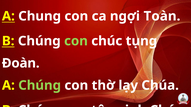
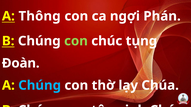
Chung: Chung -> Thông (40, 16)
Toàn: Toàn -> Phán (162, 16)
Chúng colour: light green -> light blue (40, 86)
